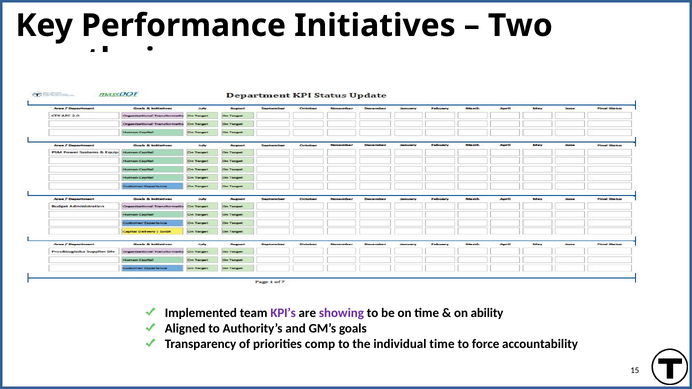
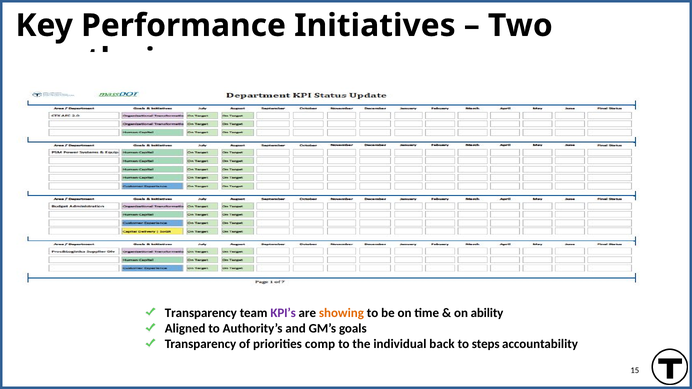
Implemented: Implemented -> Transparency (201, 313)
showing colour: purple -> orange (341, 313)
individual time: time -> back (442, 344)
force: force -> steps (486, 344)
